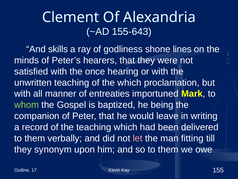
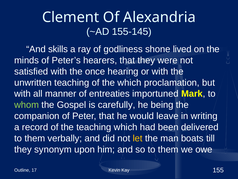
155-643: 155-643 -> 155-145 (132, 32)
lines: lines -> lived (182, 49)
baptized: baptized -> carefully (117, 105)
let colour: pink -> yellow (138, 138)
fitting: fitting -> boats (192, 138)
